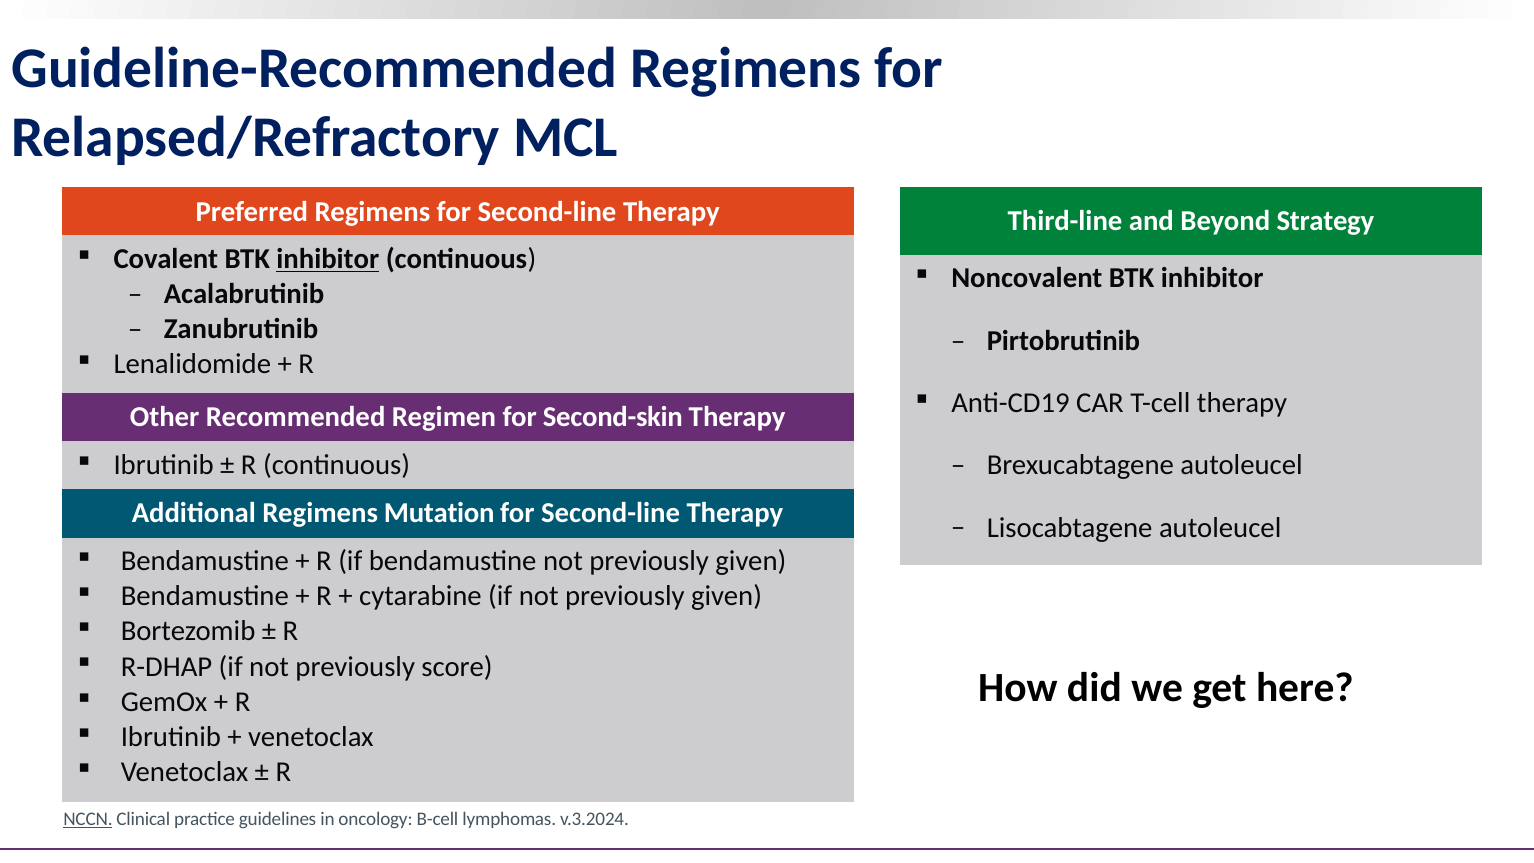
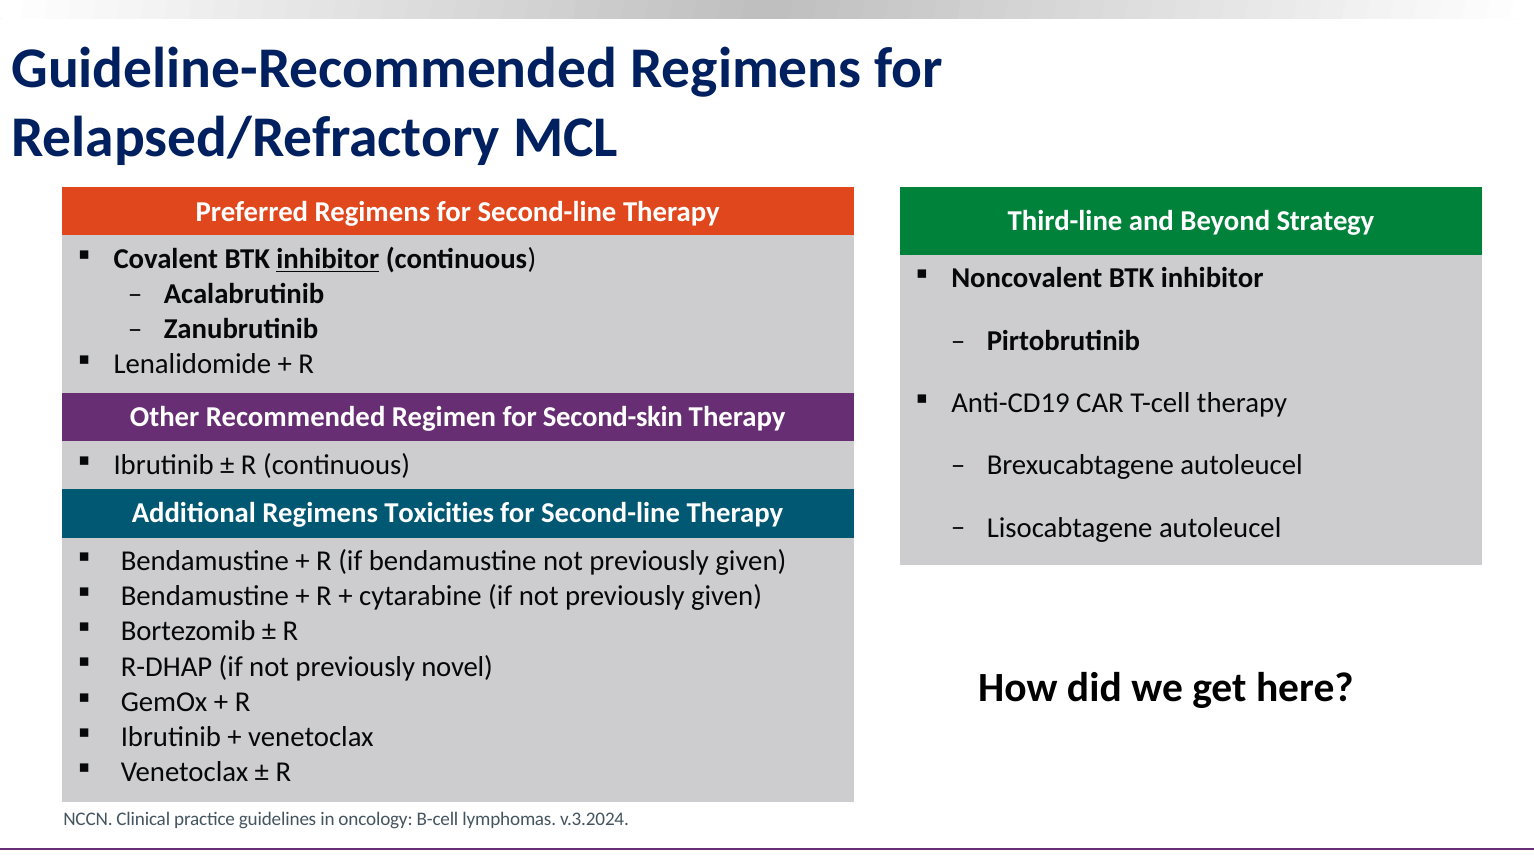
Mutation: Mutation -> Toxicities (439, 513)
score: score -> novel (457, 666)
NCCN underline: present -> none (88, 819)
